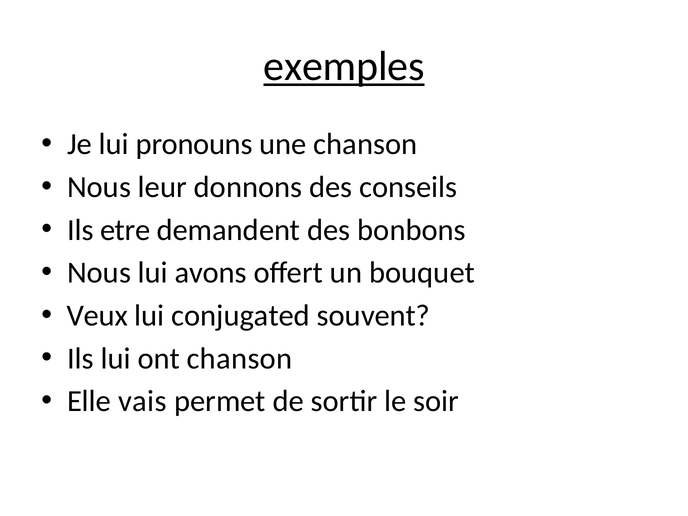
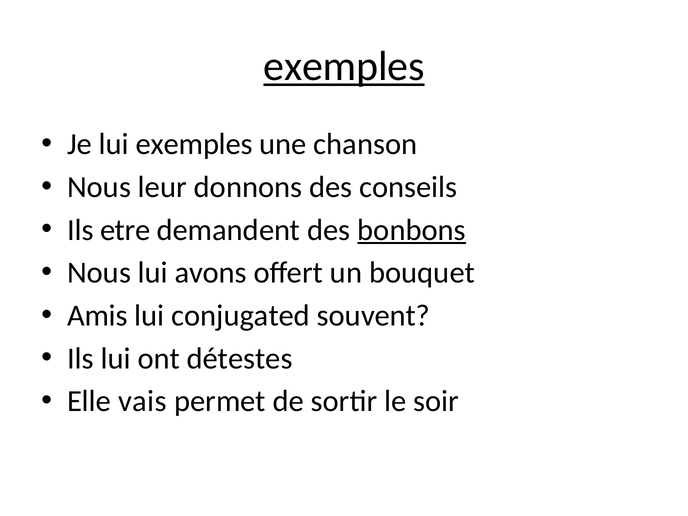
lui pronouns: pronouns -> exemples (194, 144)
bonbons underline: none -> present (412, 230)
Veux: Veux -> Amis (97, 316)
ont chanson: chanson -> détestes (240, 358)
